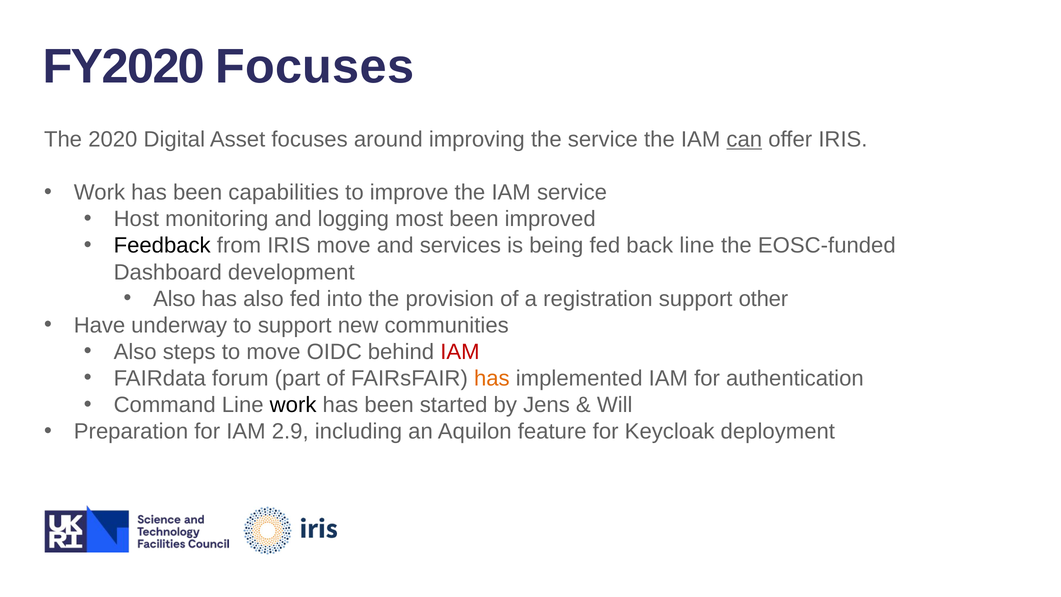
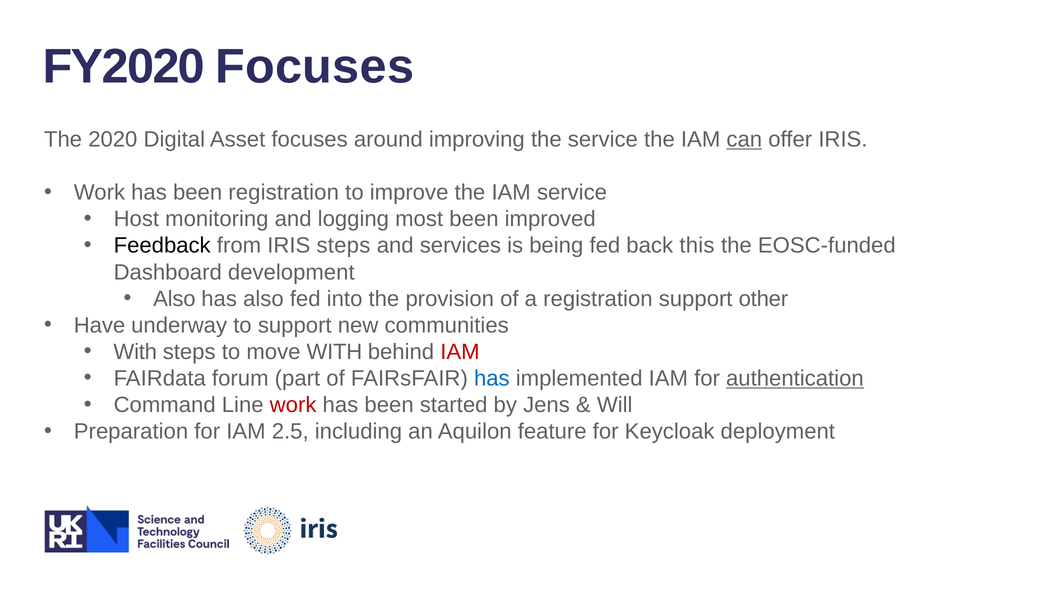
been capabilities: capabilities -> registration (284, 193)
IRIS move: move -> steps (343, 246)
back line: line -> this (697, 246)
Also: Also -> With (135, 352)
move OIDC: OIDC -> WITH (334, 352)
has colour: orange -> blue (492, 378)
authentication underline: none -> present (795, 378)
work colour: black -> red (293, 405)
2.9: 2.9 -> 2.5 (290, 431)
